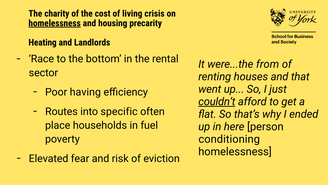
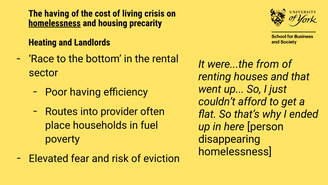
The charity: charity -> having (57, 14)
couldn’t underline: present -> none (217, 101)
specific: specific -> provider (119, 111)
conditioning: conditioning -> disappearing (229, 139)
